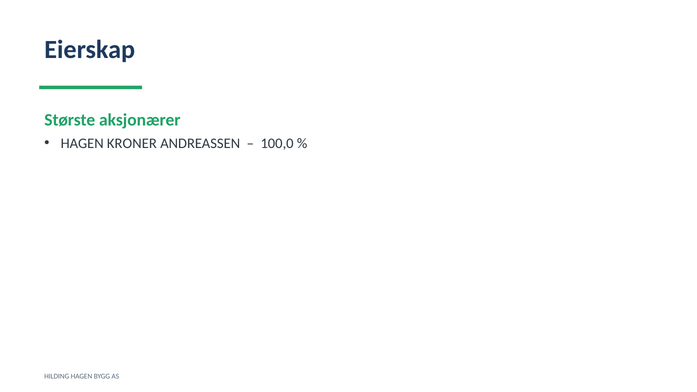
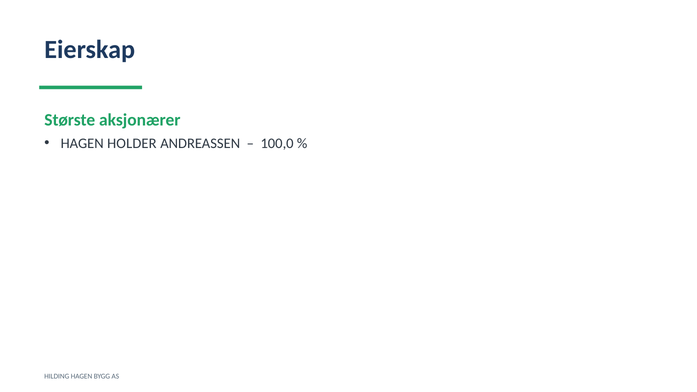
KRONER: KRONER -> HOLDER (132, 143)
